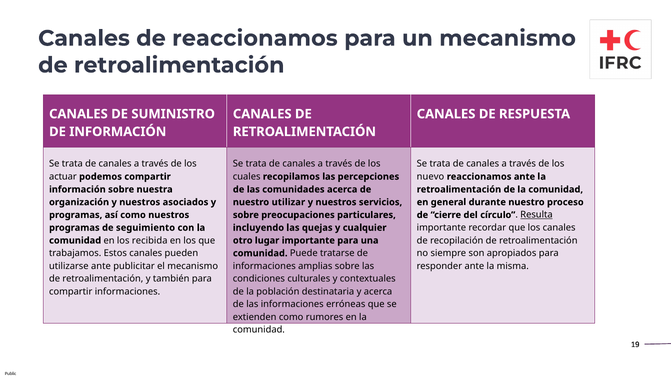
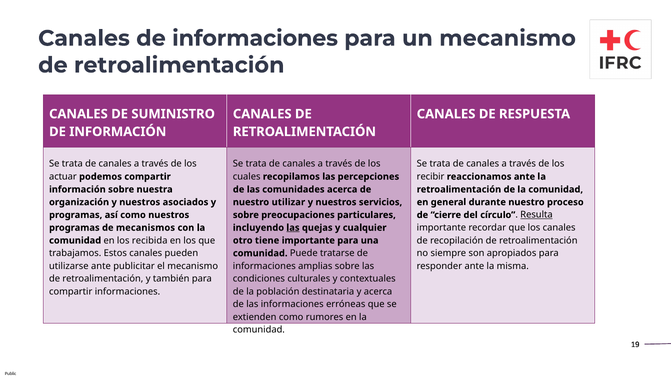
Canales de reaccionamos: reaccionamos -> informaciones (255, 38)
nuevo: nuevo -> recibir (431, 176)
seguimiento: seguimiento -> mecanismos (145, 227)
las underline: none -> present (293, 227)
lugar: lugar -> tiene (267, 240)
